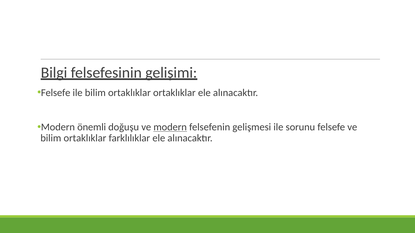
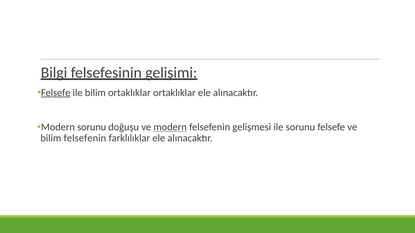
Felsefe underline: none -> present (56, 93)
Modern önemli: önemli -> sorunu (92, 127)
ortaklıklar: ortaklıklar -> felsefenin (85, 138)
